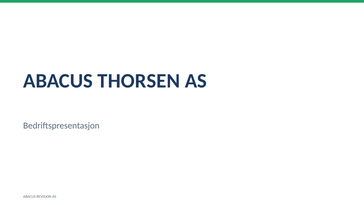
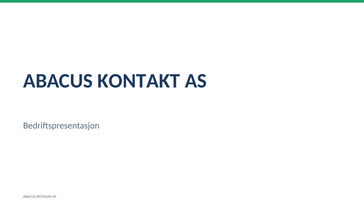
THORSEN: THORSEN -> KONTAKT (139, 81)
